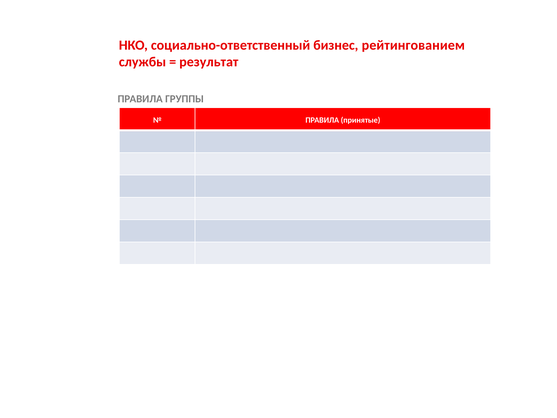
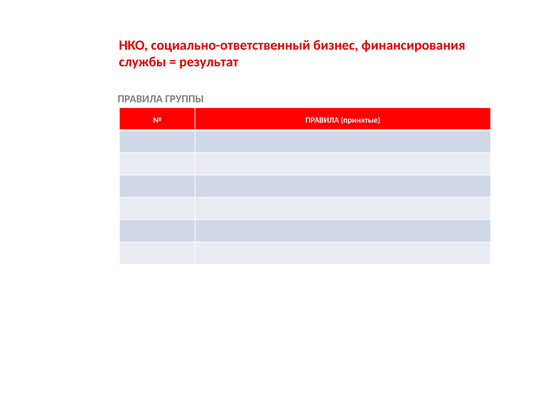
рейтингованием: рейтингованием -> финансирования (413, 45)
